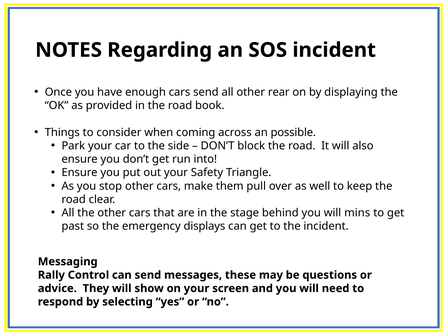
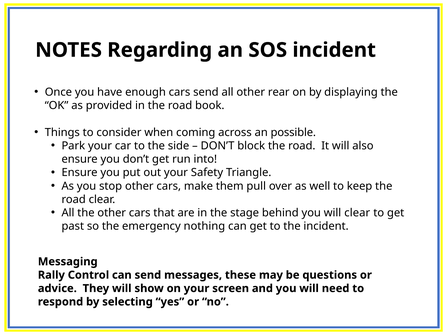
will mins: mins -> clear (357, 213)
displays: displays -> nothing (204, 226)
